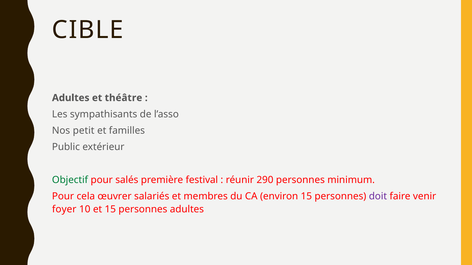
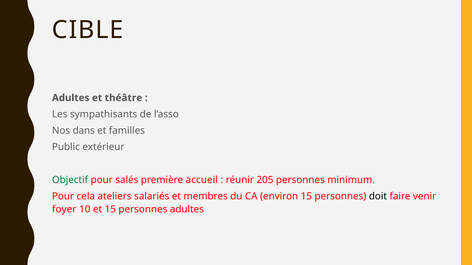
petit: petit -> dans (84, 131)
festival: festival -> accueil (202, 180)
290: 290 -> 205 (265, 180)
œuvrer: œuvrer -> ateliers (115, 197)
doit colour: purple -> black (378, 197)
